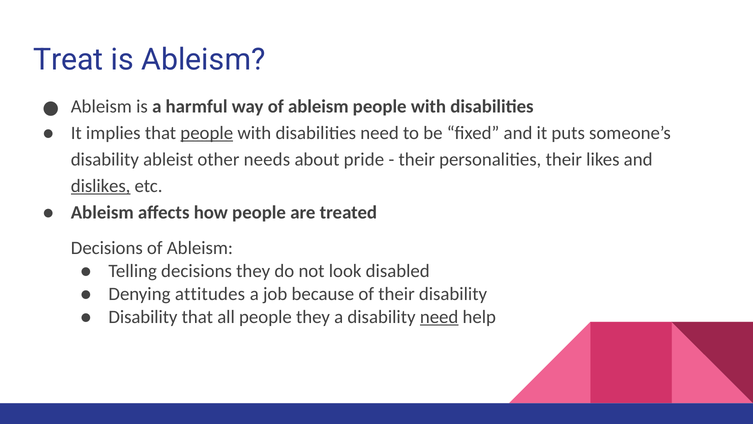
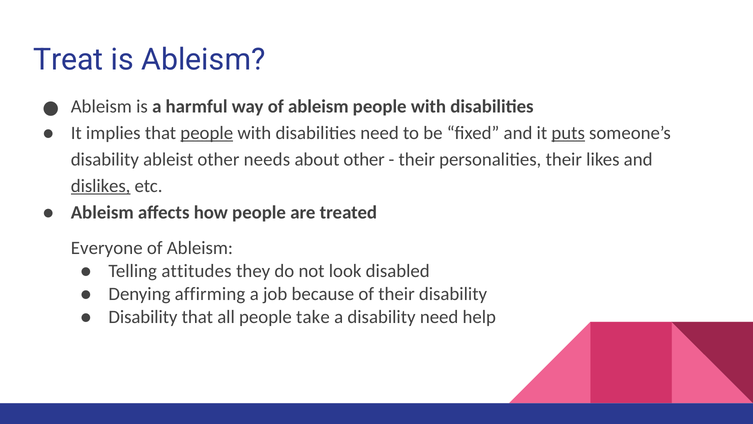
puts underline: none -> present (568, 133)
about pride: pride -> other (364, 159)
Decisions: Decisions -> Everyone (107, 248)
Telling decisions: decisions -> attitudes (196, 271)
attitudes: attitudes -> affirming (210, 294)
people they: they -> take (313, 317)
need underline: present -> none (439, 317)
